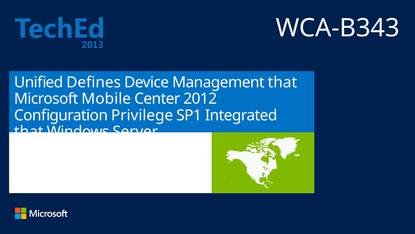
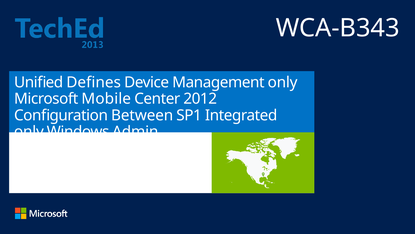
Management that: that -> only (283, 82)
Privilege: Privilege -> Between (142, 115)
that: that -> only (29, 132)
Server: Server -> Admin (135, 132)
